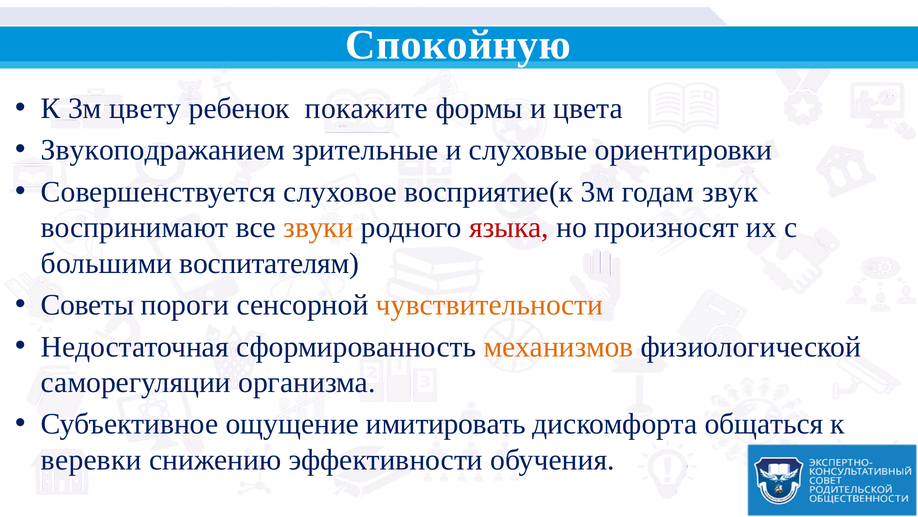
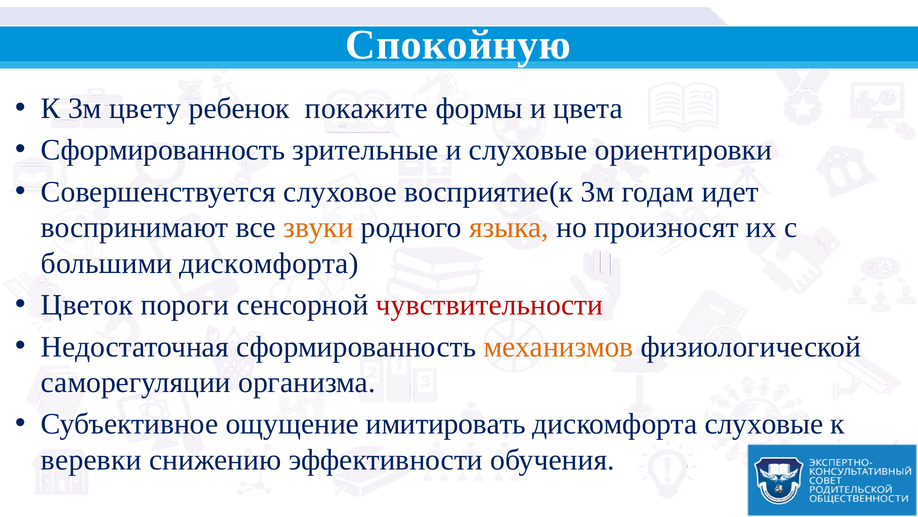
Звукоподражанием: Звукоподражанием -> Сформированность (163, 150)
звук: звук -> идет (730, 192)
языка colour: red -> orange (509, 228)
большими воспитателям: воспитателям -> дискомфорта (269, 263)
Советы: Советы -> Цветок (87, 305)
чувствительности colour: orange -> red (490, 305)
дискомфорта общаться: общаться -> слуховые (764, 424)
